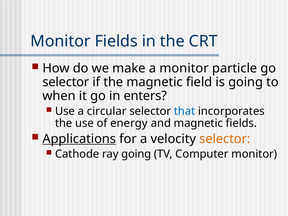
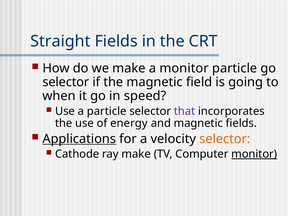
Monitor: Monitor -> Straight (60, 41)
enters: enters -> speed (145, 96)
a circular: circular -> particle (107, 111)
that colour: blue -> purple (185, 111)
ray going: going -> make (136, 154)
monitor underline: none -> present (254, 154)
